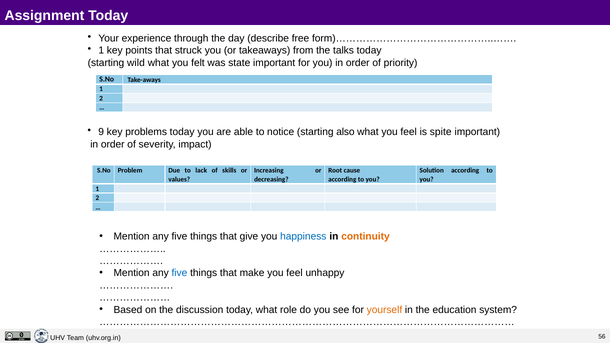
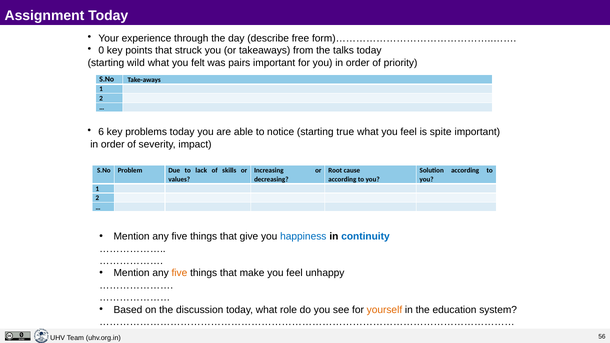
1: 1 -> 0 (101, 51)
state: state -> pairs (239, 63)
9: 9 -> 6 (101, 132)
also: also -> true (345, 132)
continuity colour: orange -> blue (365, 237)
five colour: blue -> orange (179, 273)
